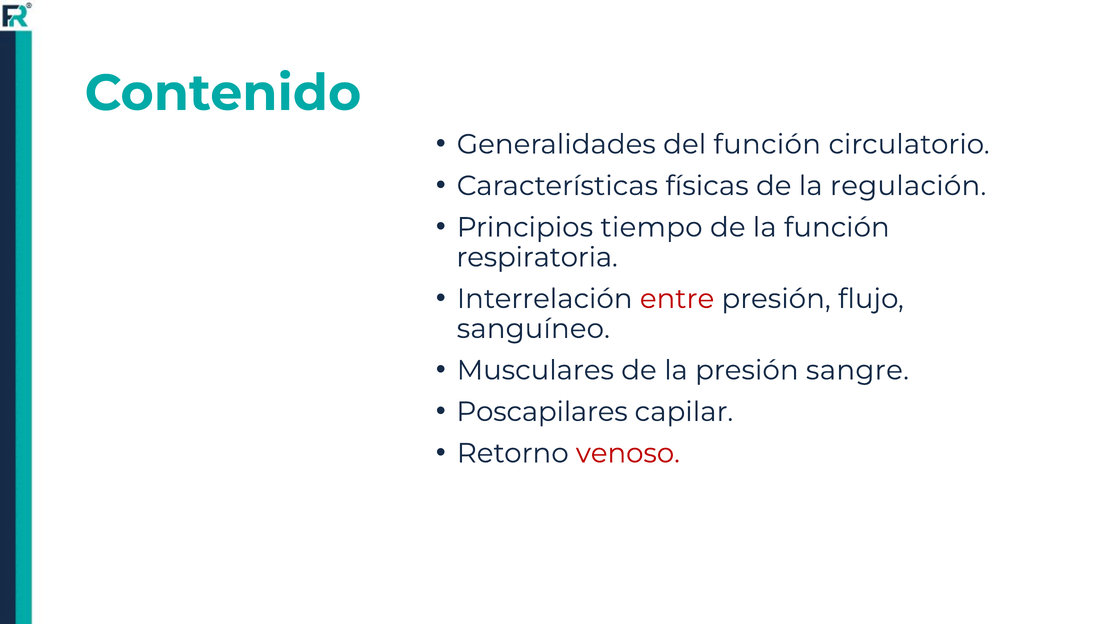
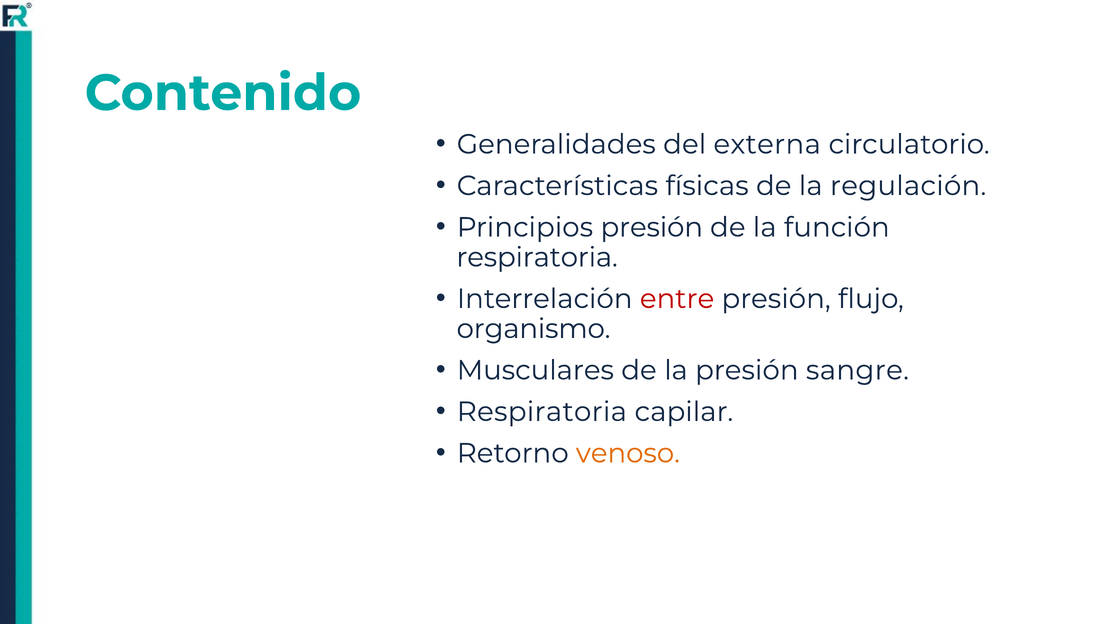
del función: función -> externa (767, 144)
Principios tiempo: tiempo -> presión (652, 228)
sanguíneo: sanguíneo -> organismo (533, 329)
Poscapilares: Poscapilares -> Respiratoria (542, 412)
venoso colour: red -> orange (628, 454)
